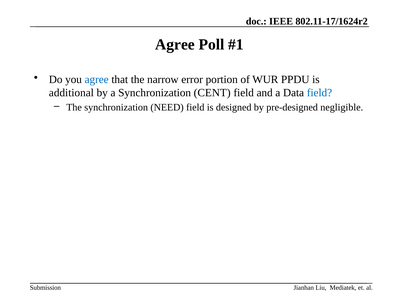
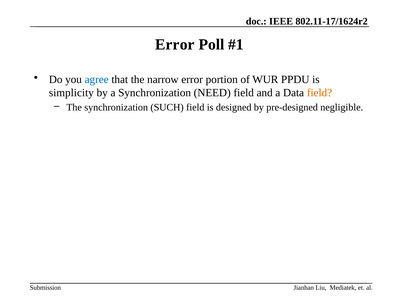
Agree: Agree -> Error (175, 44)
additional: additional -> simplicity (71, 93)
CENT: CENT -> NEED (212, 93)
field colour: blue -> orange (319, 93)
NEED: NEED -> SUCH (167, 107)
